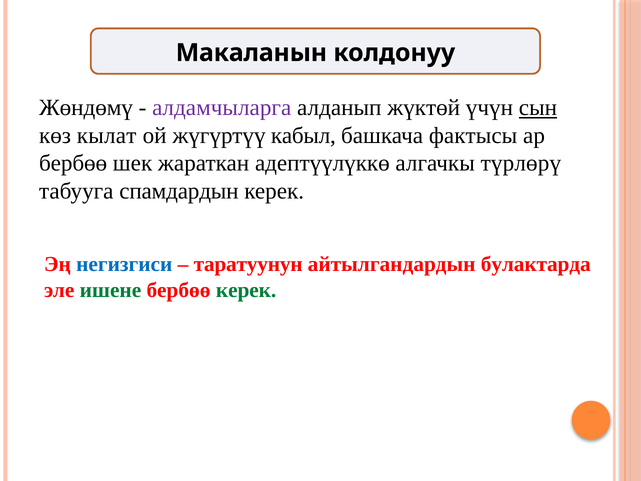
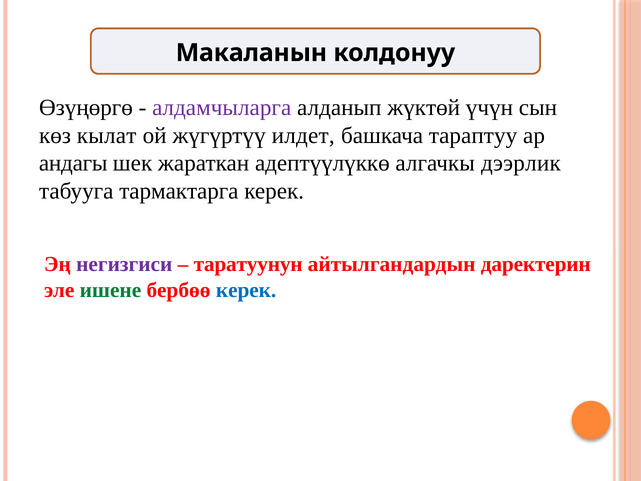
Жөндөмү: Жөндөмү -> Өзүңөргө (86, 108)
сын underline: present -> none (538, 108)
кабыл: кабыл -> илдет (303, 135)
фактысы: фактысы -> тараптуу (473, 135)
бербөө: бербөө -> андагы (73, 163)
түрлөрү: түрлөрү -> дээрлик (521, 163)
спамдардын: спамдардын -> тармактарга (179, 191)
негизгиси colour: blue -> purple (124, 264)
булактарда: булактарда -> даректерин (536, 264)
керек colour: green -> blue (246, 290)
